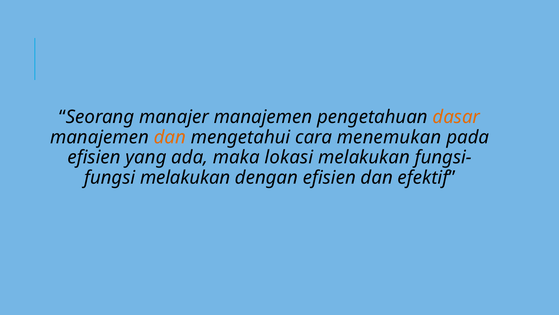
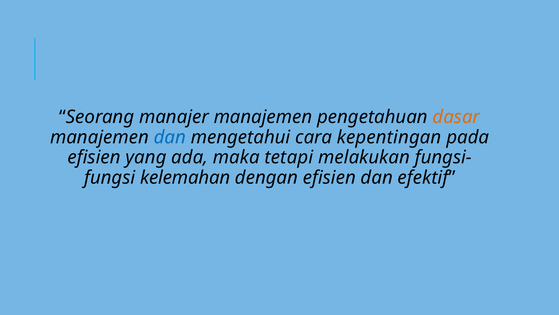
dan colour: orange -> blue (170, 137)
menemukan: menemukan -> kepentingan (389, 137)
lokasi: lokasi -> tetapi (289, 157)
melakukan: melakukan -> kelemahan (185, 177)
